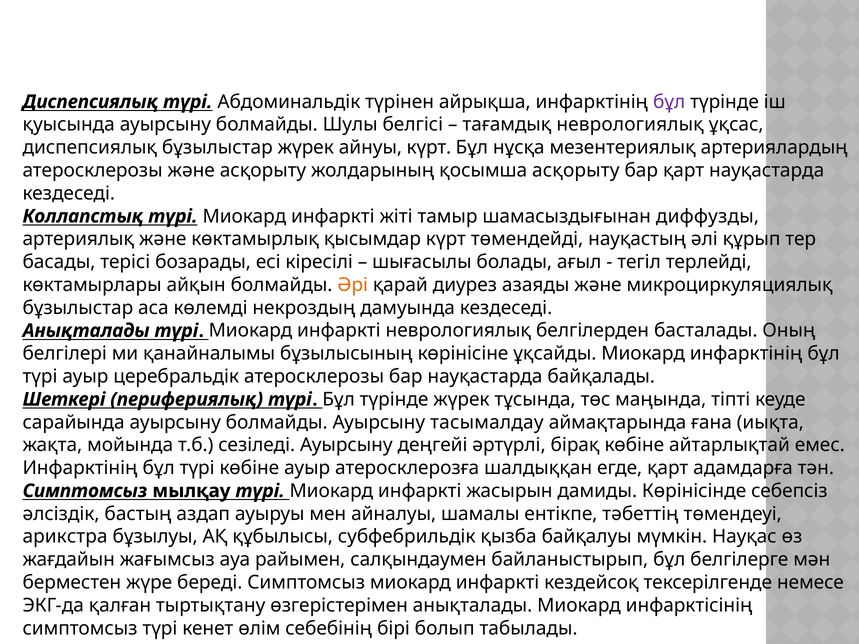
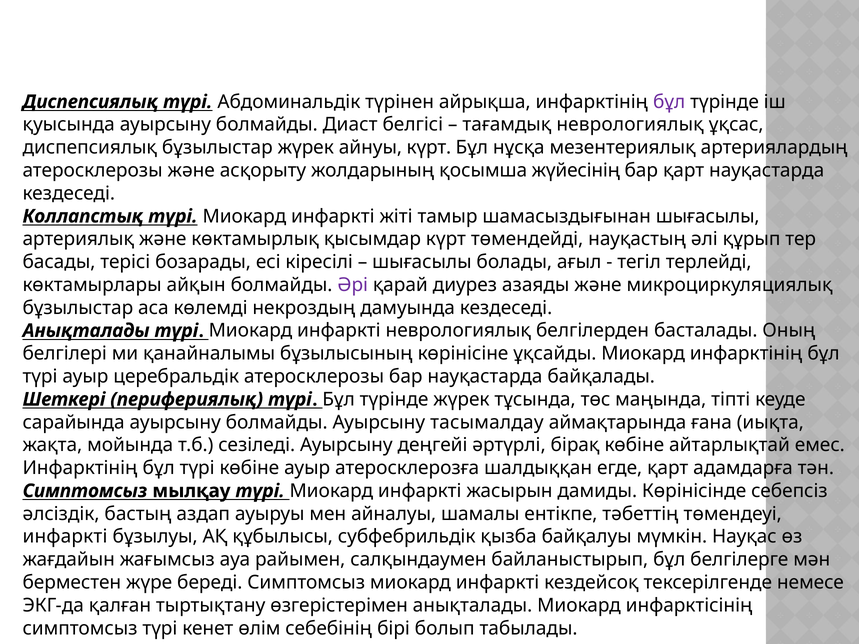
Шулы: Шулы -> Диаст (350, 125)
қосымша асқорыту: асқорыту -> жүйесінің (576, 171)
шамасыздығынан диффузды: диффузды -> шығасылы (708, 216)
Әрі colour: orange -> purple (353, 285)
арикстра: арикстра -> инфаркті (65, 537)
